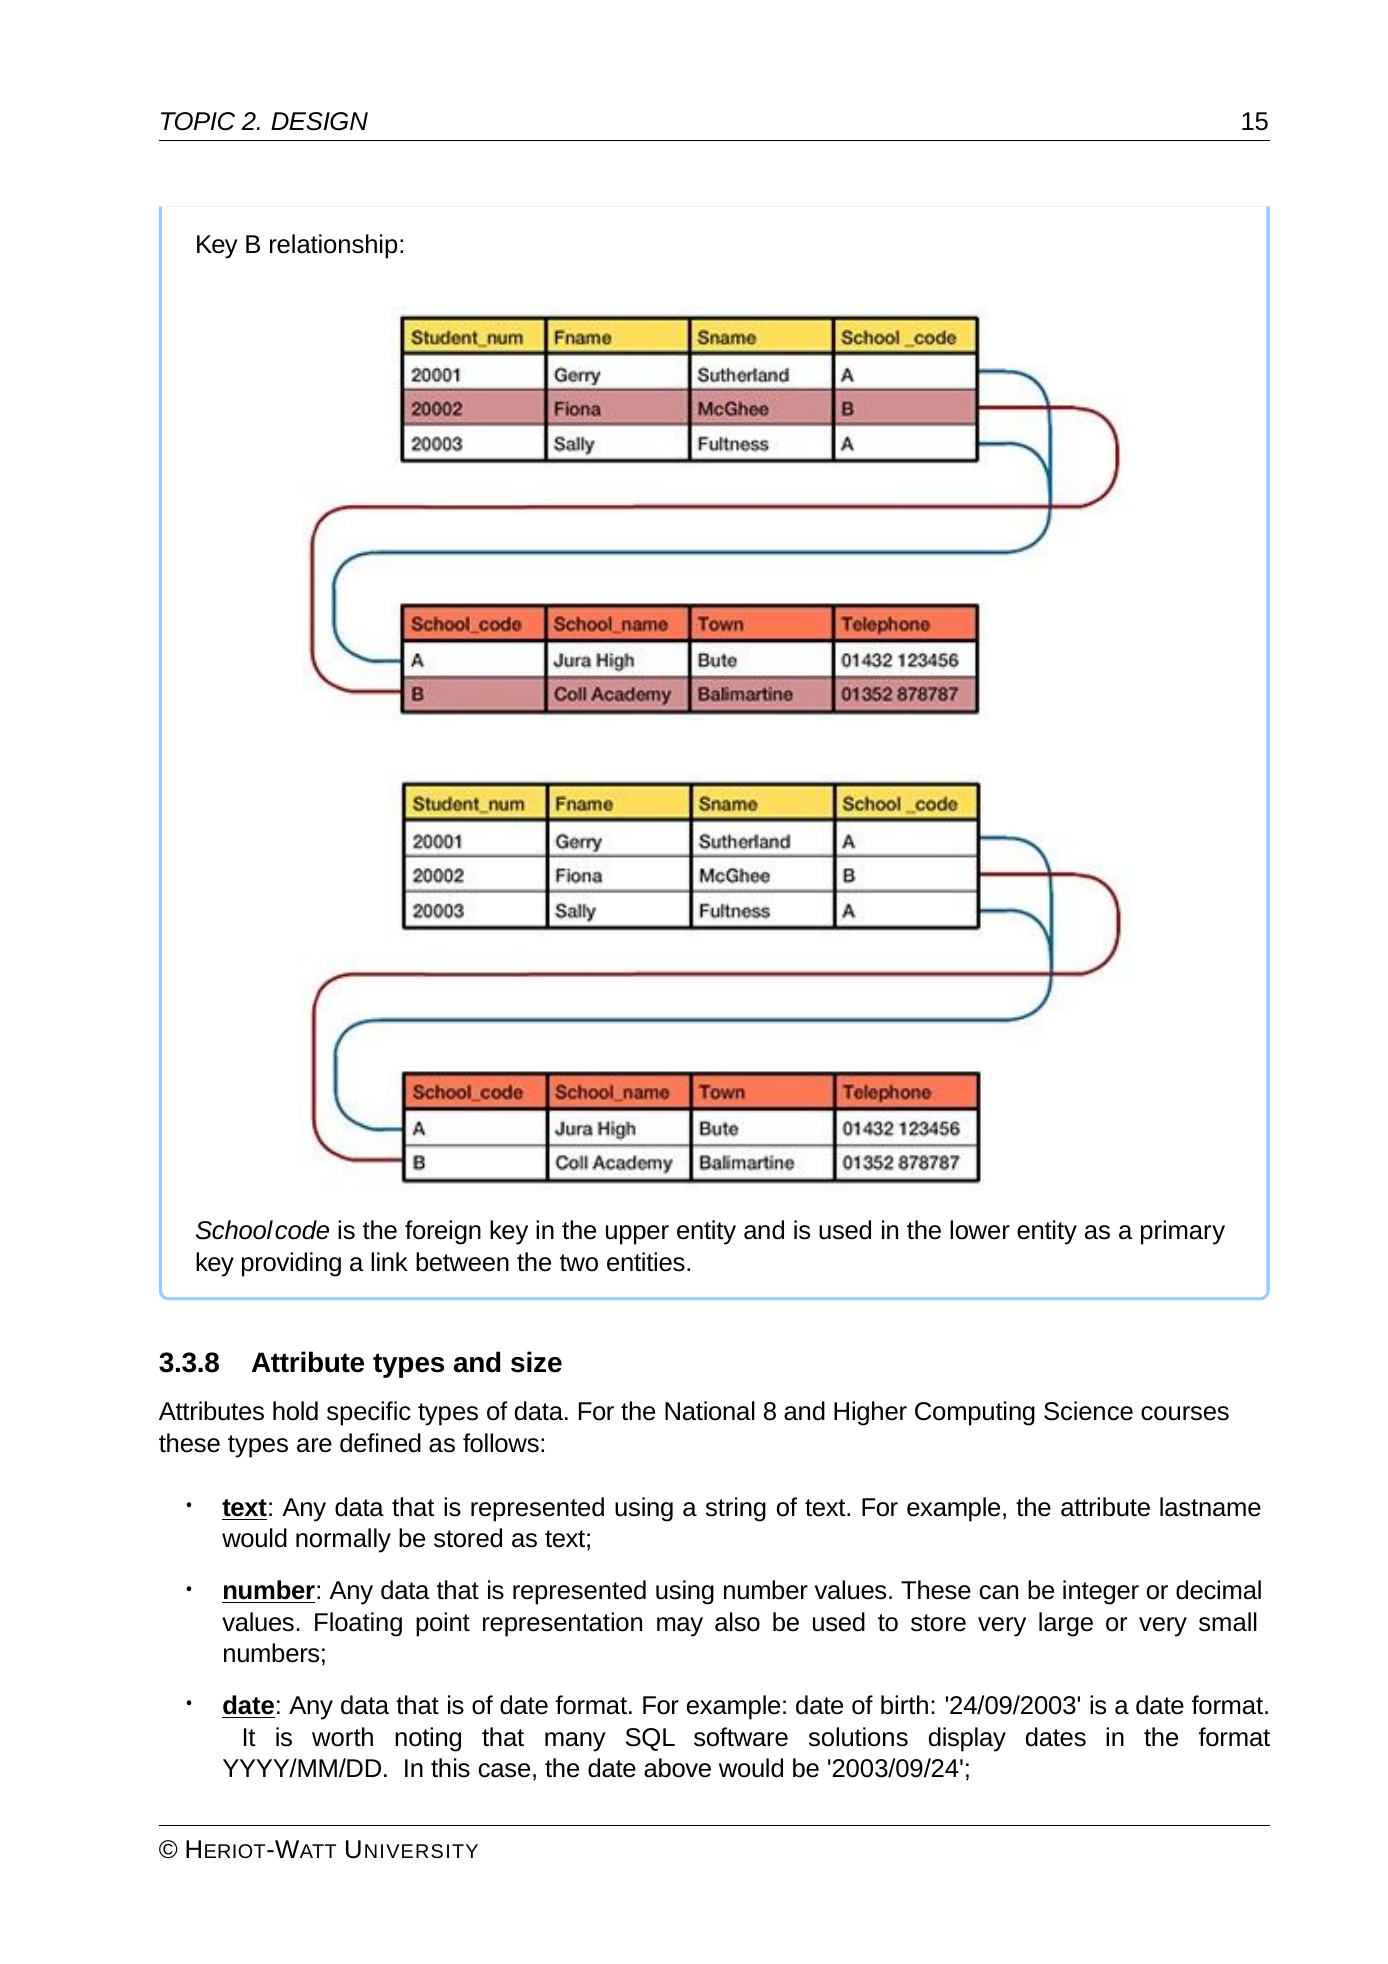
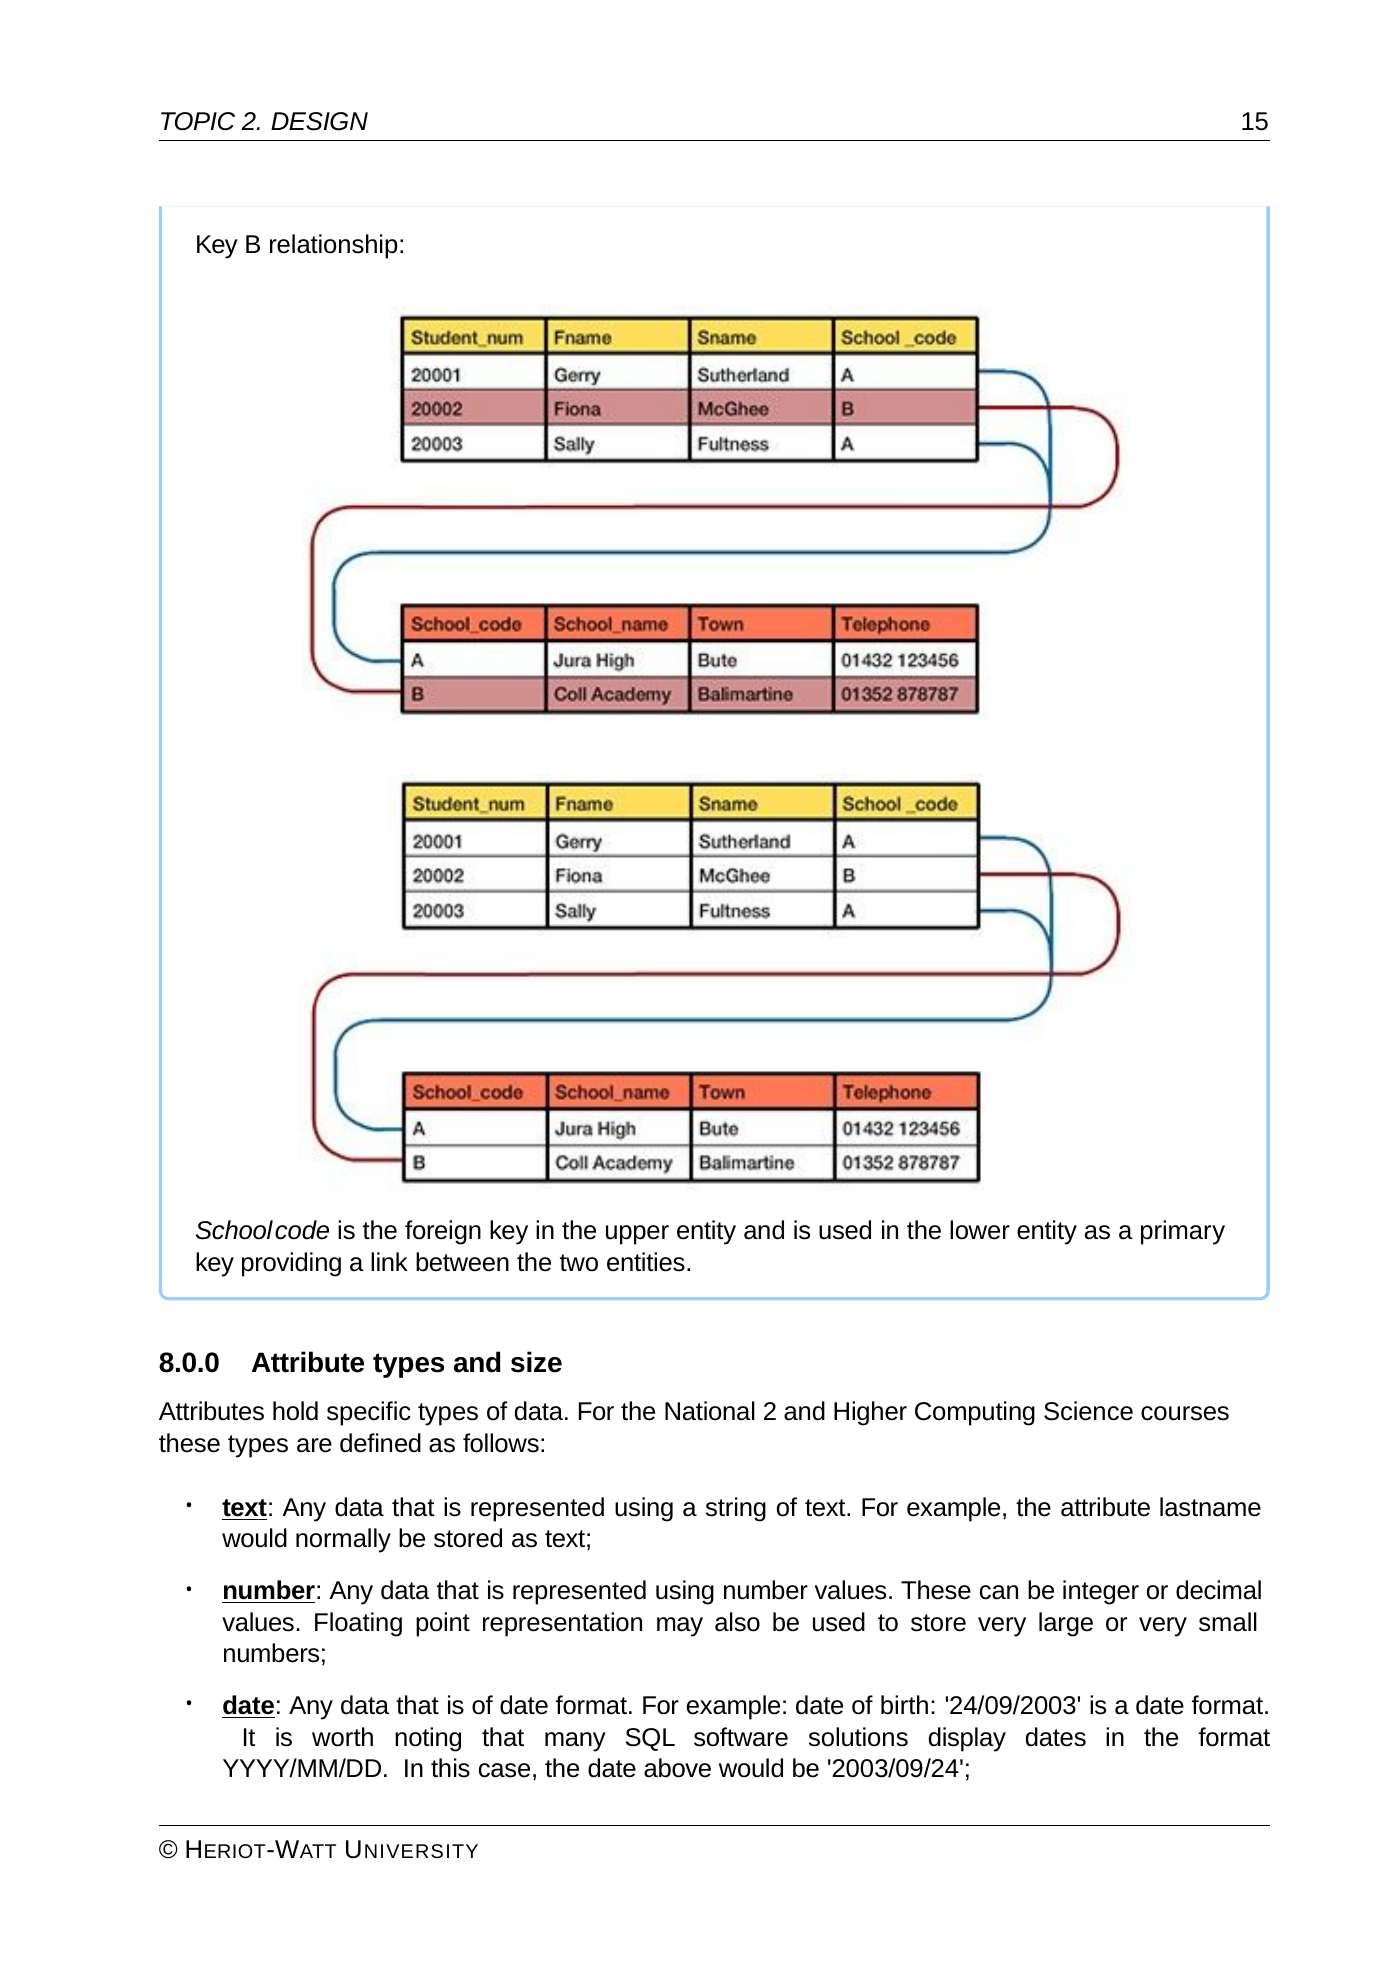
3.3.8: 3.3.8 -> 8.0.0 (189, 1363)
National 8: 8 -> 2 (770, 1413)
